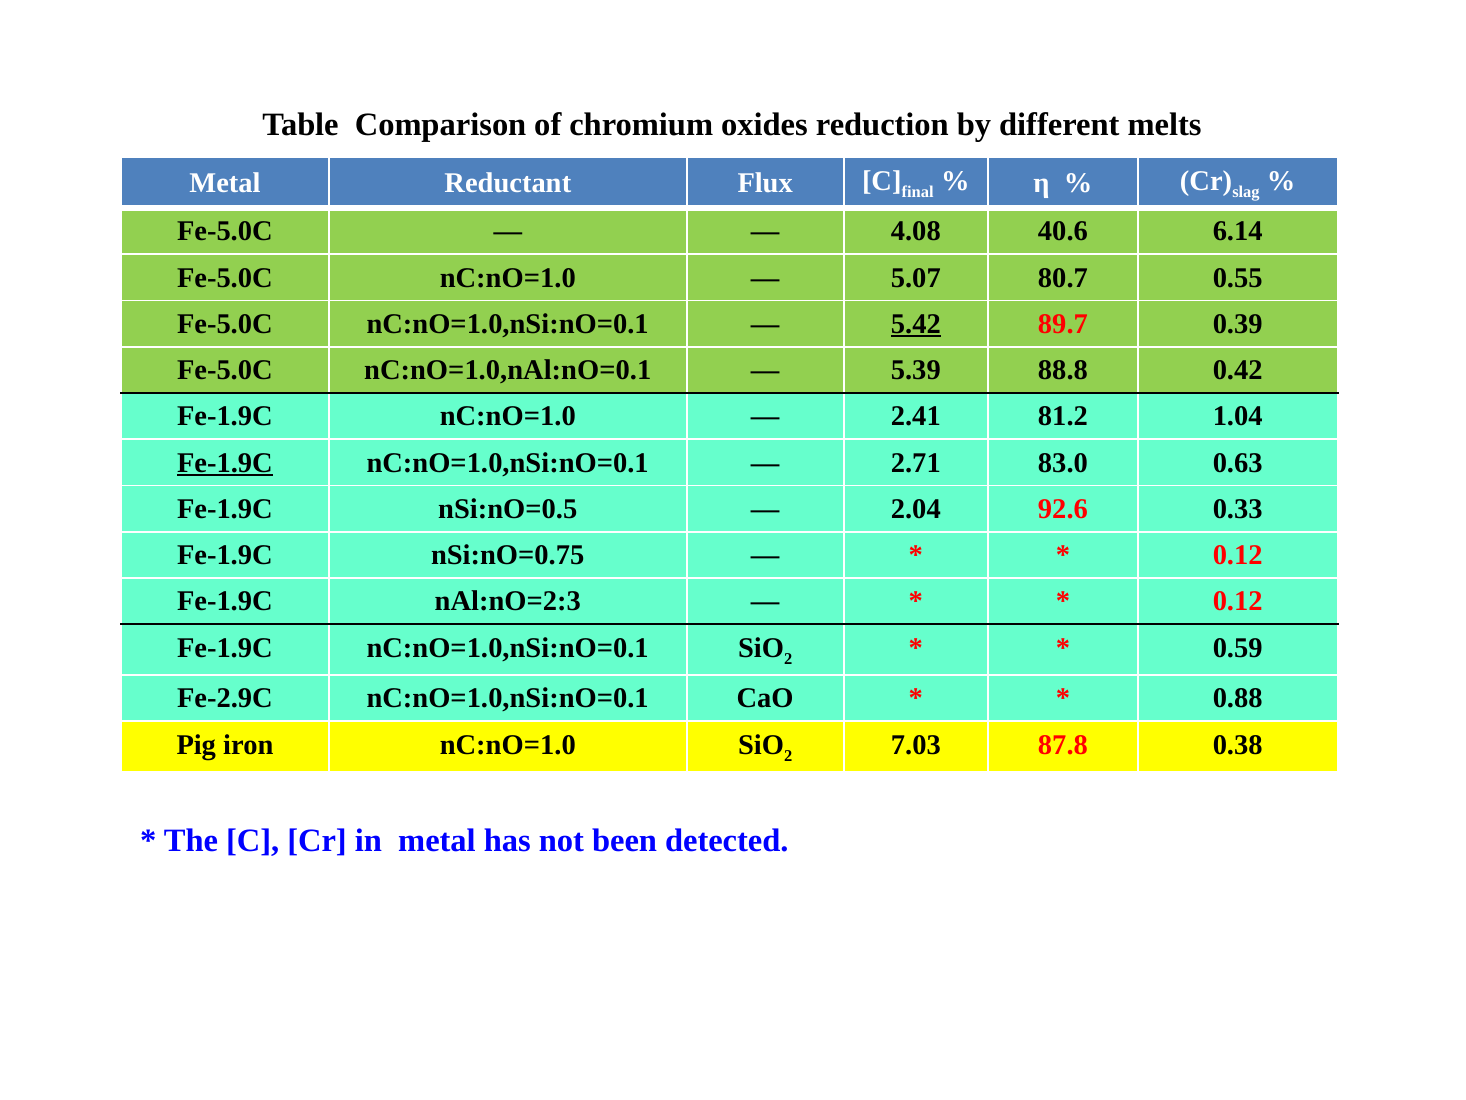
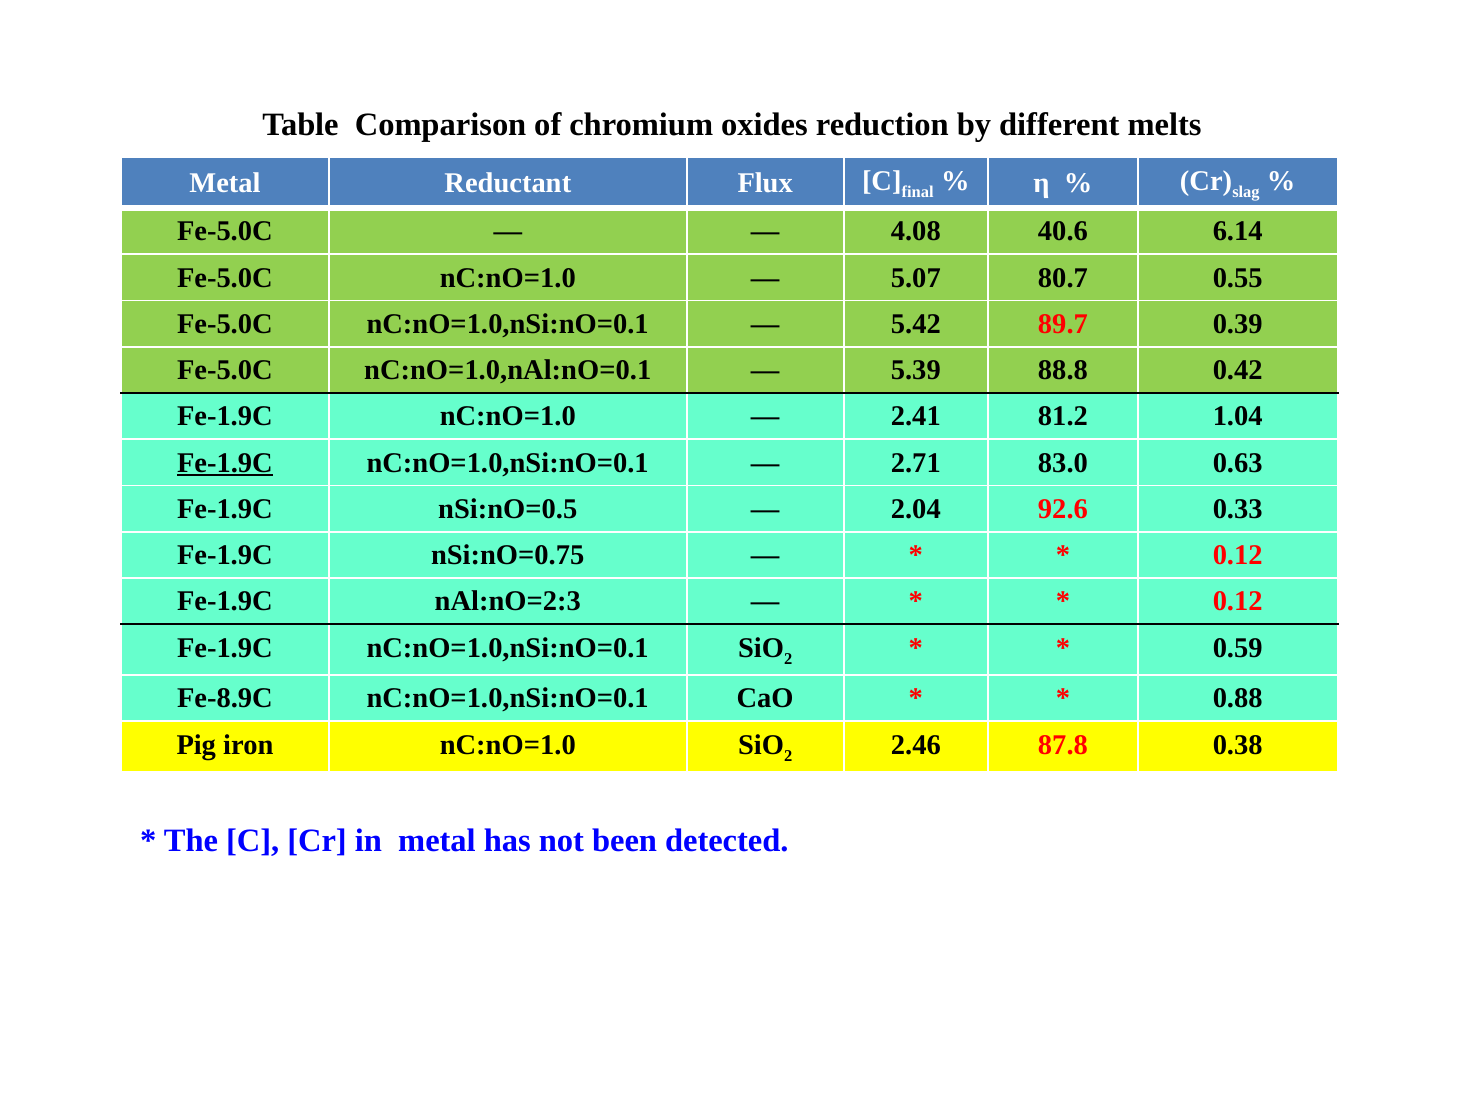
5.42 underline: present -> none (916, 324)
Fe-2.9C: Fe-2.9C -> Fe-8.9C (225, 698)
7.03: 7.03 -> 2.46 (916, 744)
